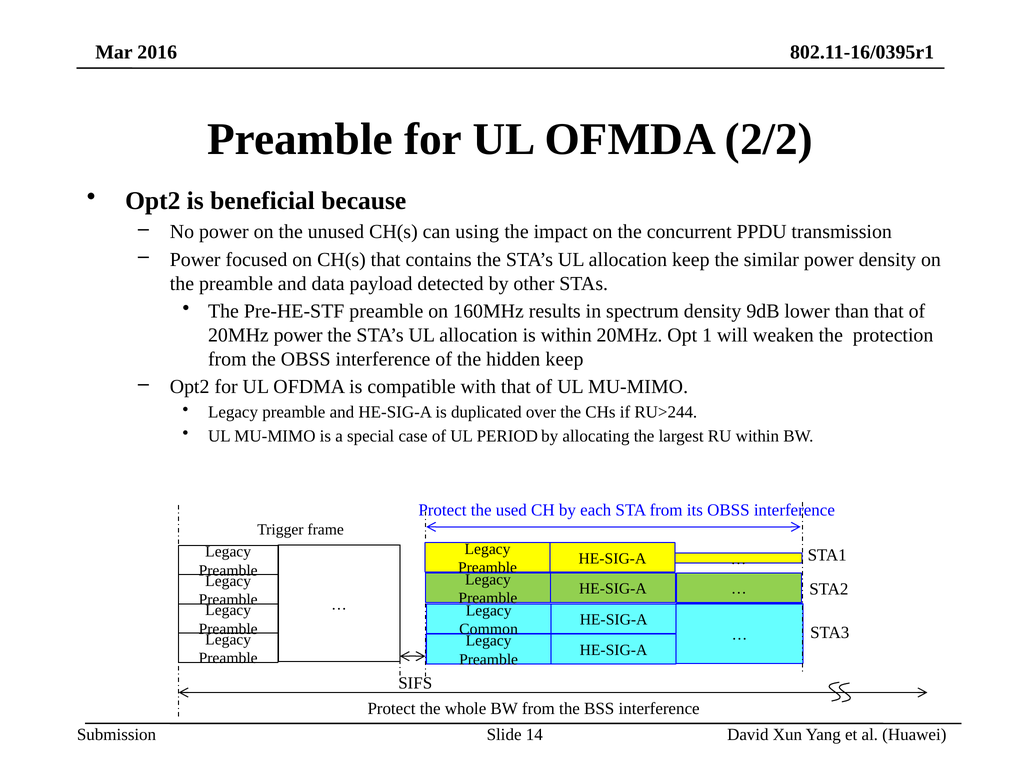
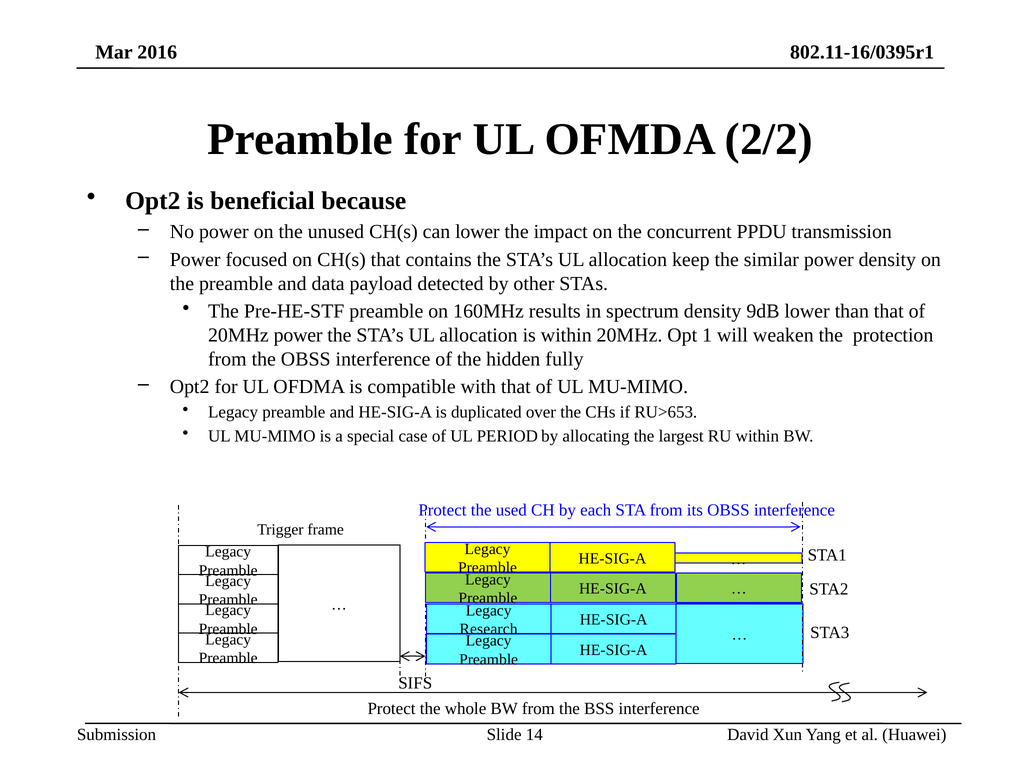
can using: using -> lower (477, 232)
hidden keep: keep -> fully (564, 359)
RU>244: RU>244 -> RU>653 (666, 412)
Common: Common -> Research (489, 629)
